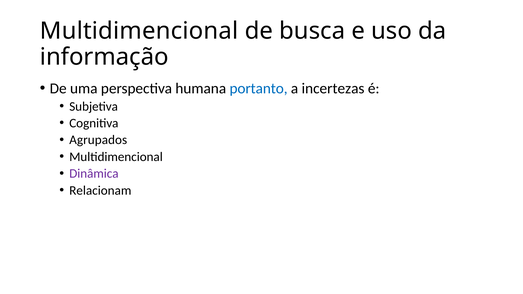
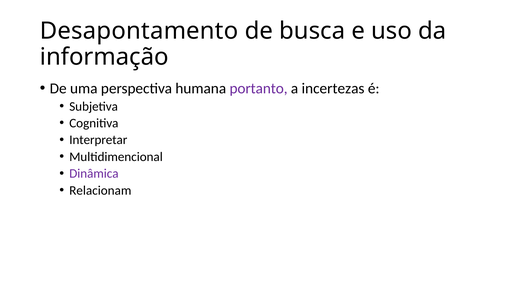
Multidimencional: Multidimencional -> Desapontamento (139, 31)
portanto colour: blue -> purple (259, 88)
Agrupados: Agrupados -> Interpretar (98, 140)
